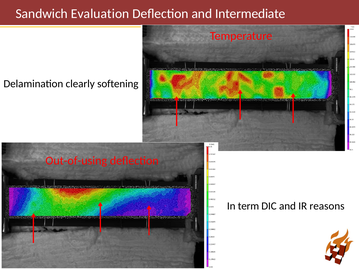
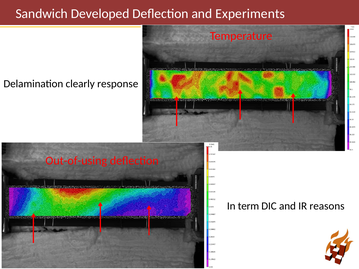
Evaluation: Evaluation -> Developed (100, 14)
Intermediate: Intermediate -> Experiments (250, 14)
softening: softening -> response (118, 84)
